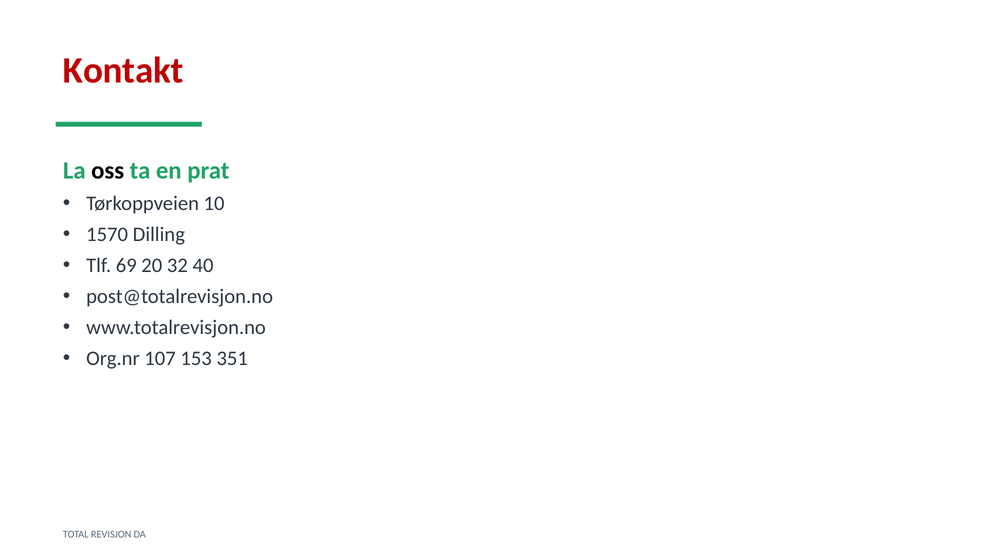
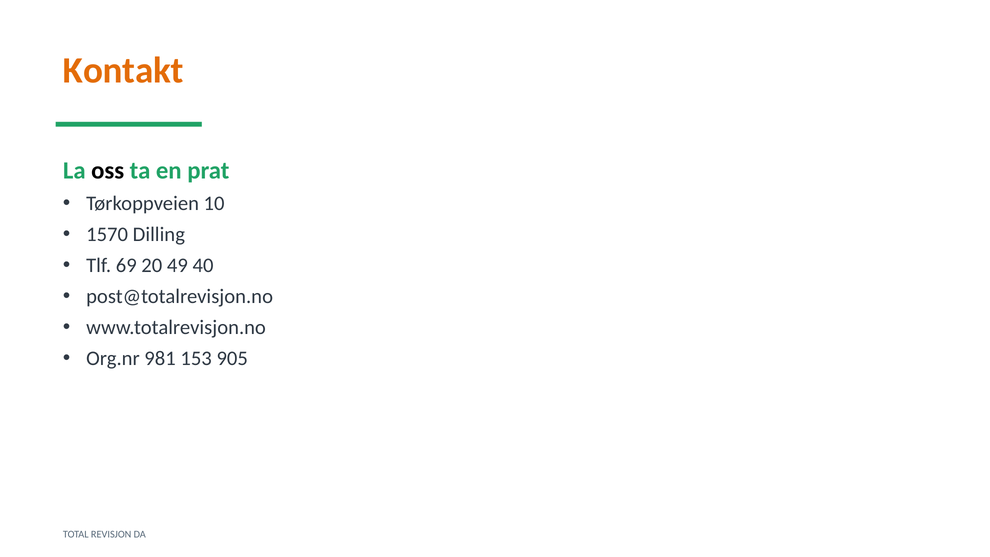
Kontakt colour: red -> orange (123, 71)
32: 32 -> 49 (177, 265)
107: 107 -> 981 (160, 358)
351: 351 -> 905 (232, 358)
